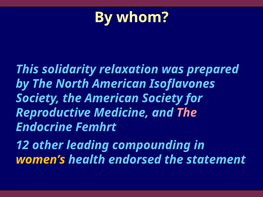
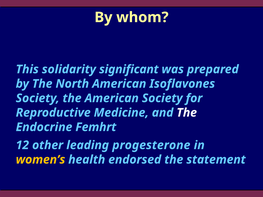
relaxation: relaxation -> significant (129, 69)
The colour: pink -> white (187, 113)
compounding: compounding -> progesterone (151, 145)
